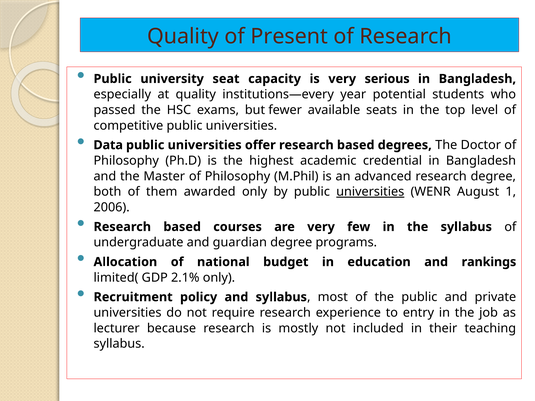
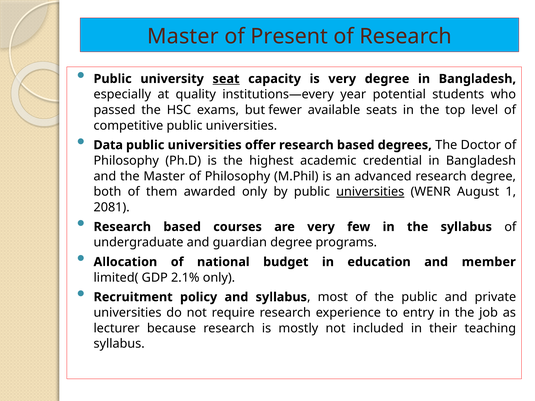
Quality: Quality -> Master (183, 36)
seat underline: none -> present (226, 79)
very serious: serious -> degree (387, 79)
2006: 2006 -> 2081 (112, 207)
rankings: rankings -> member (489, 262)
